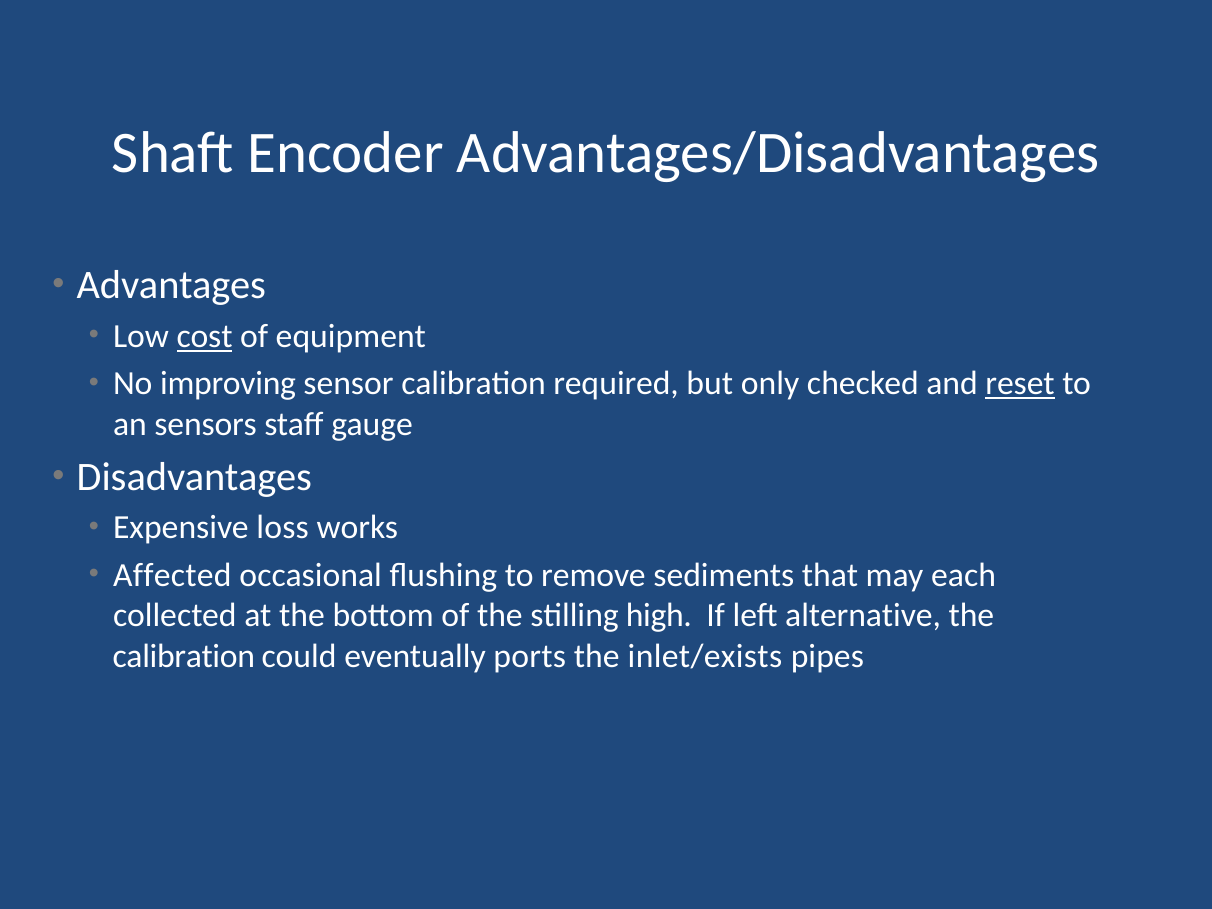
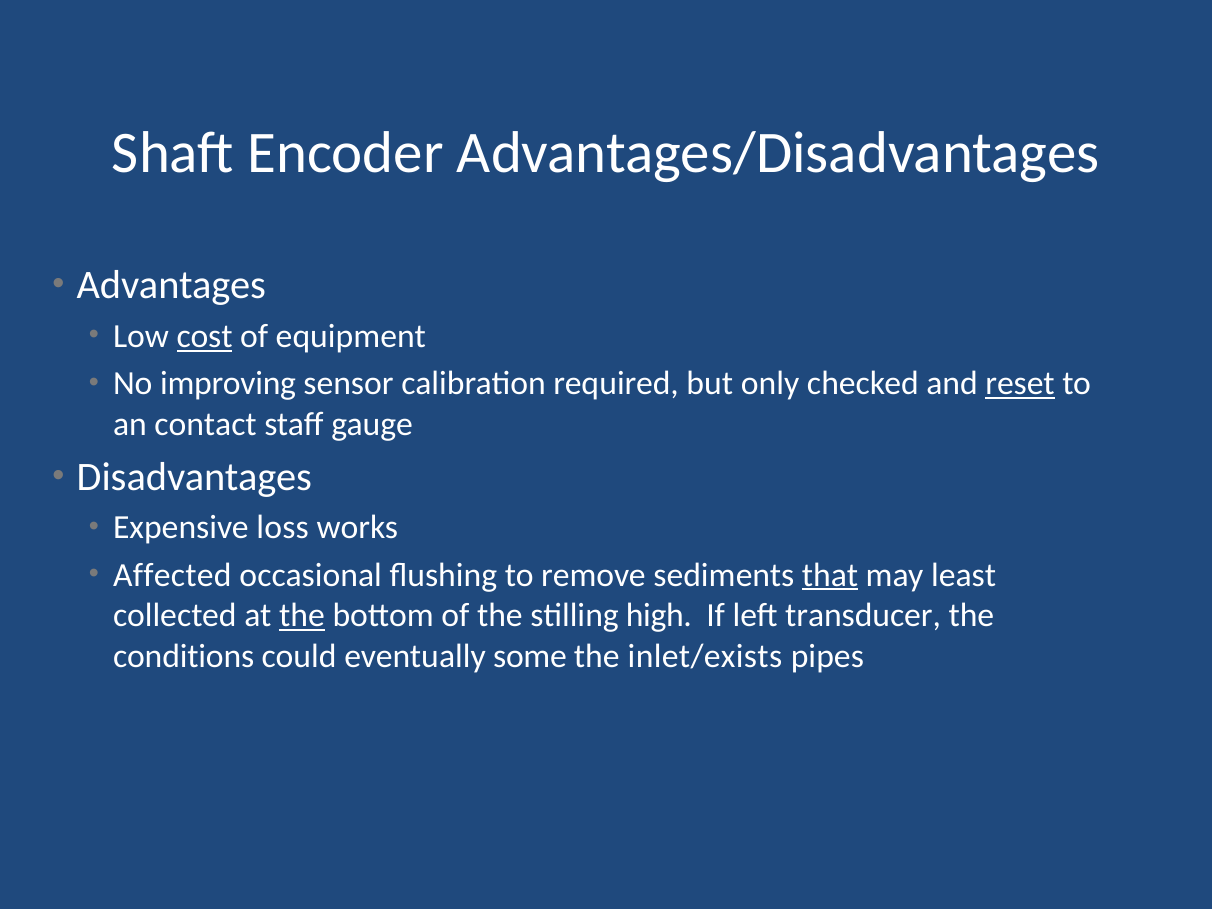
sensors: sensors -> contact (206, 424)
that underline: none -> present (830, 575)
each: each -> least (964, 575)
the underline: none -> present (302, 615)
alternative: alternative -> transducer (863, 615)
calibration: calibration -> conditions (184, 656)
ports: ports -> some (530, 656)
